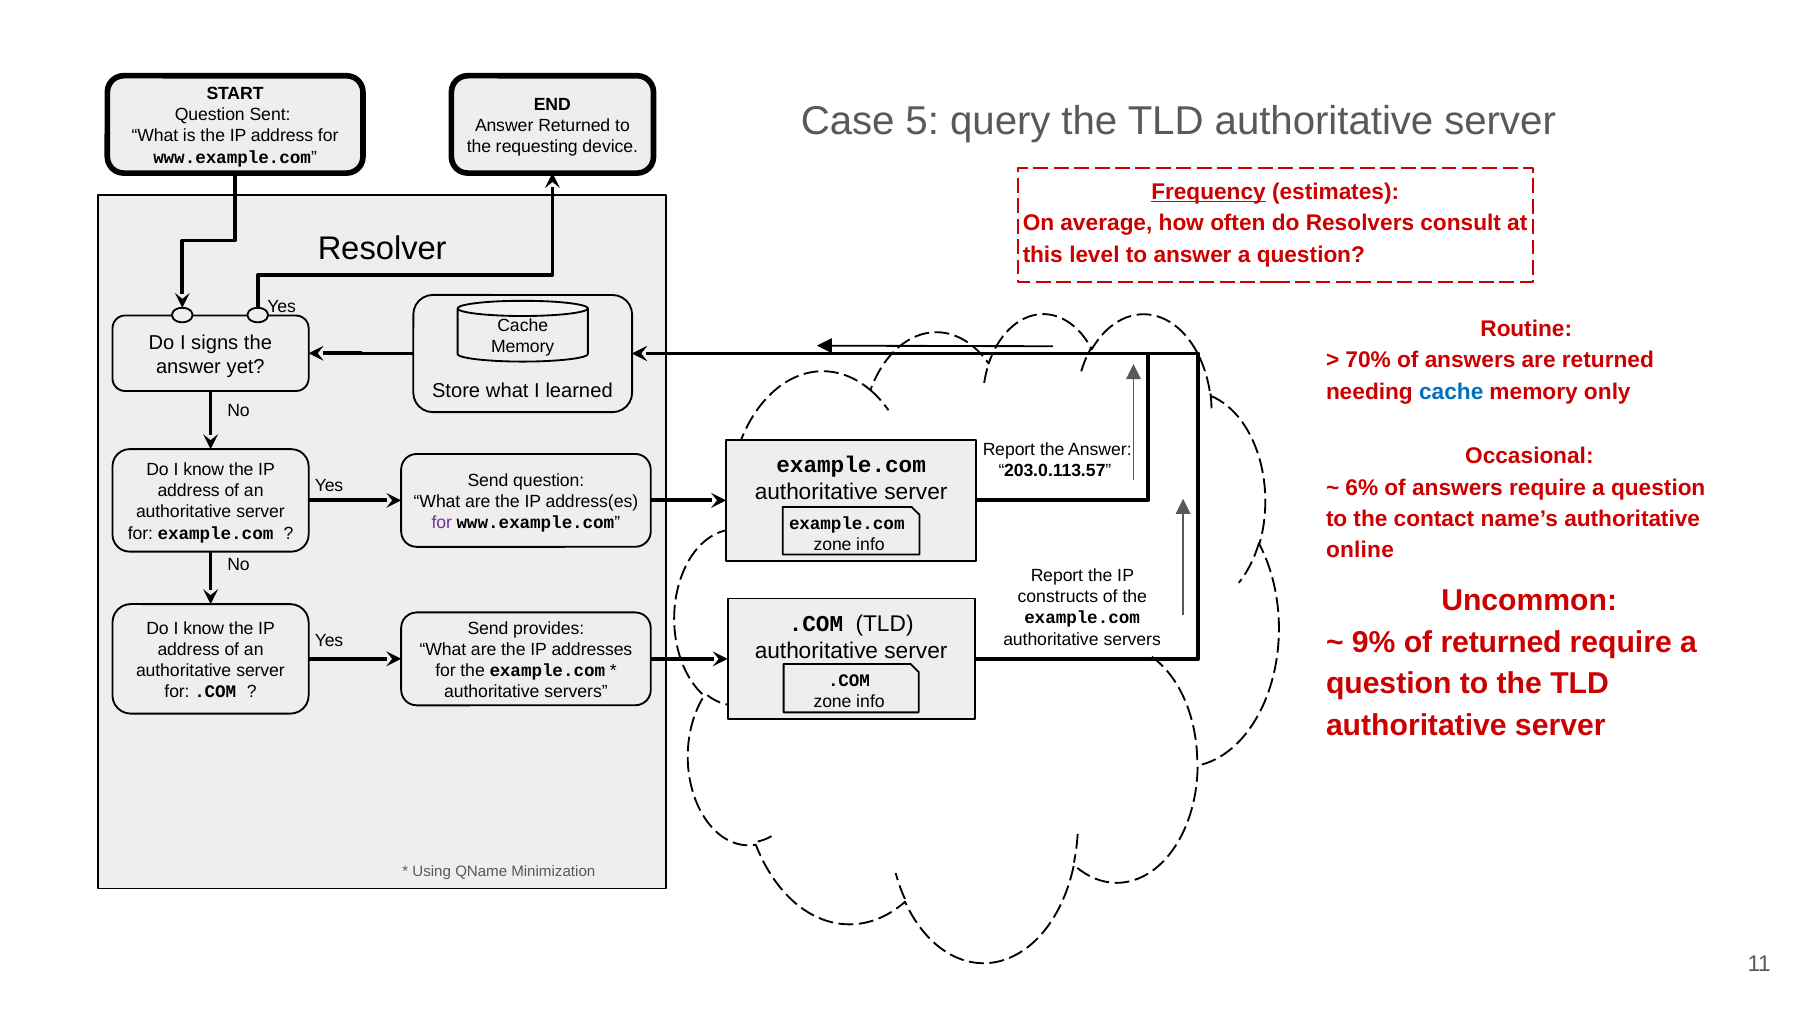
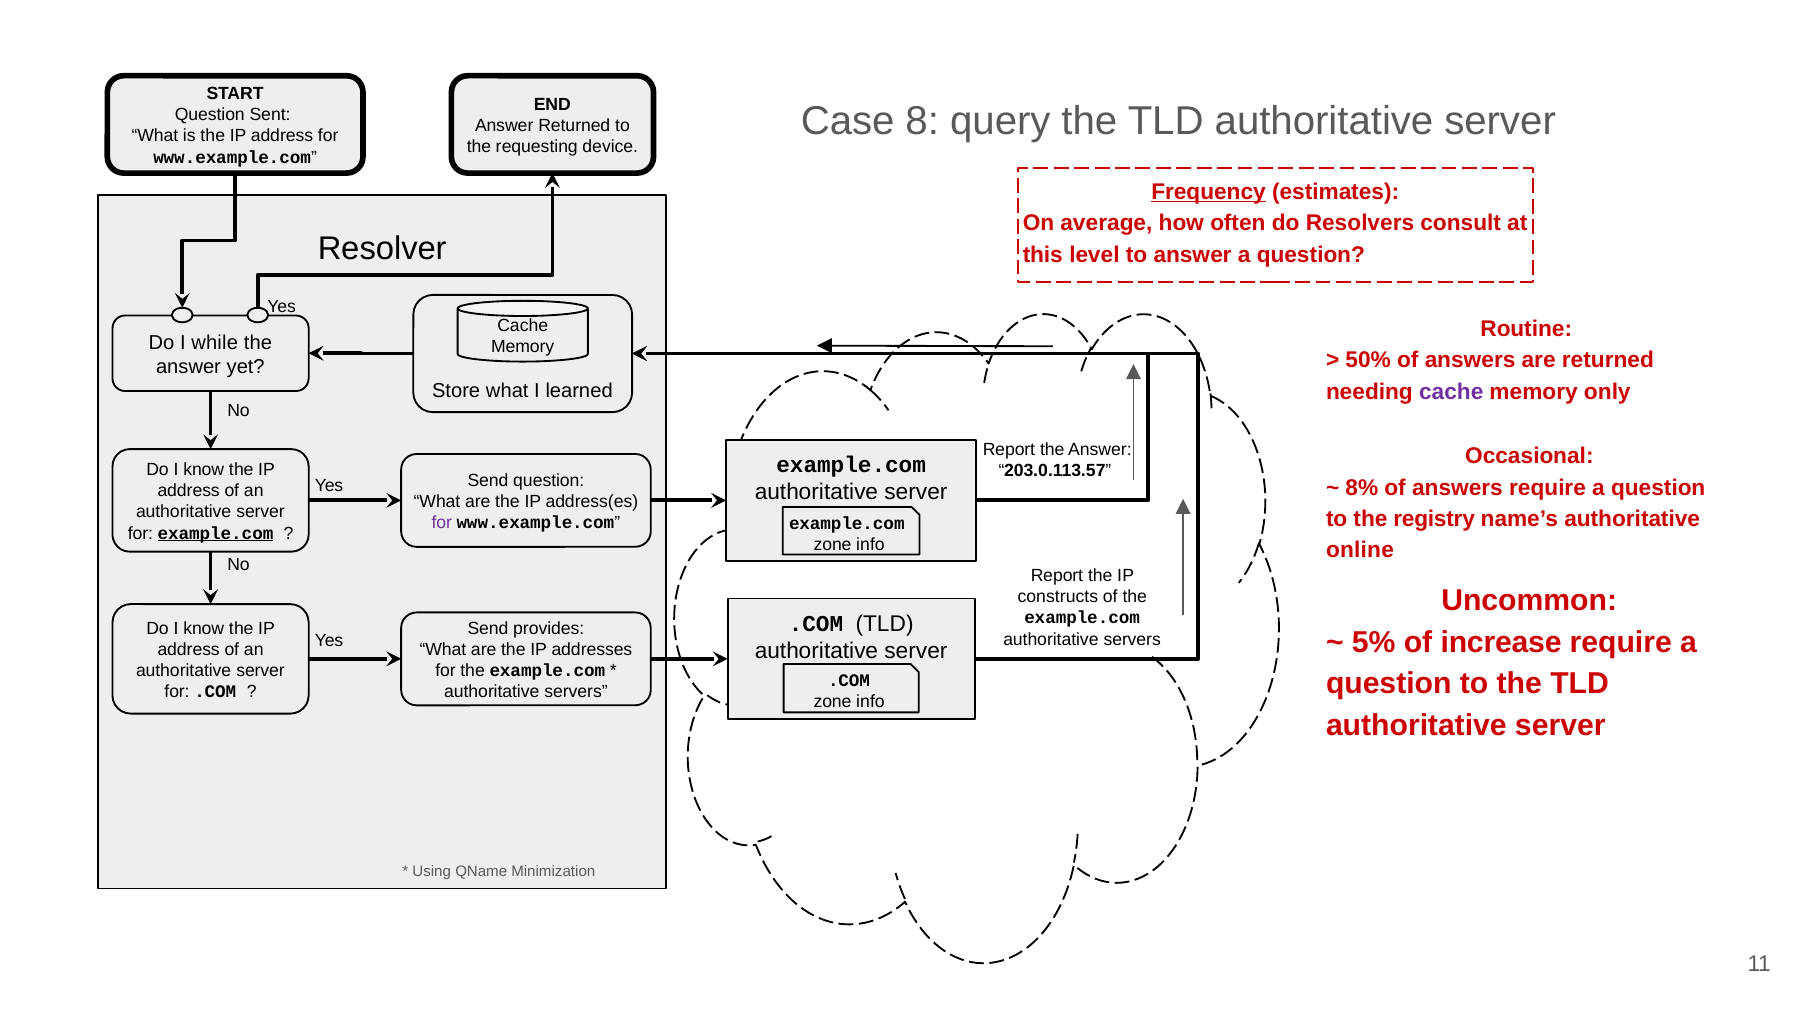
5: 5 -> 8 (922, 121)
signs: signs -> while (215, 343)
70%: 70% -> 50% (1368, 360)
cache colour: blue -> purple (1451, 392)
6%: 6% -> 8% (1362, 488)
contact: contact -> registry (1434, 519)
example.com underline: none -> present (215, 533)
9%: 9% -> 5% (1374, 642)
of returned: returned -> increase (1501, 642)
